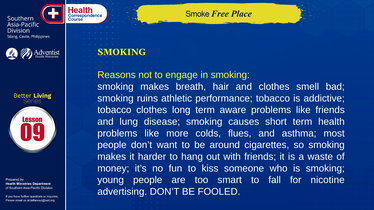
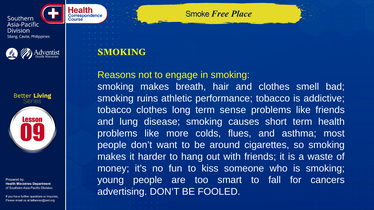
aware: aware -> sense (233, 110)
nicotine: nicotine -> cancers (328, 180)
